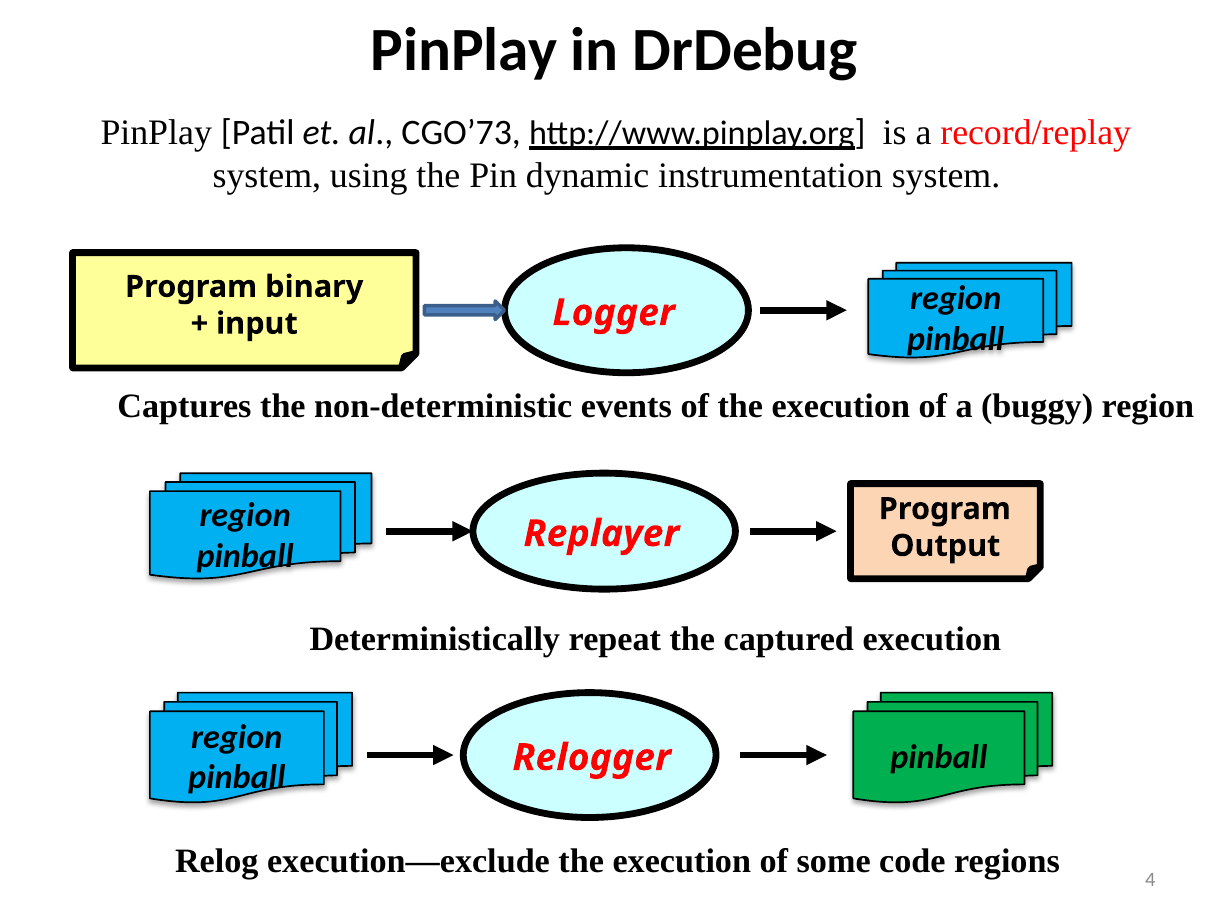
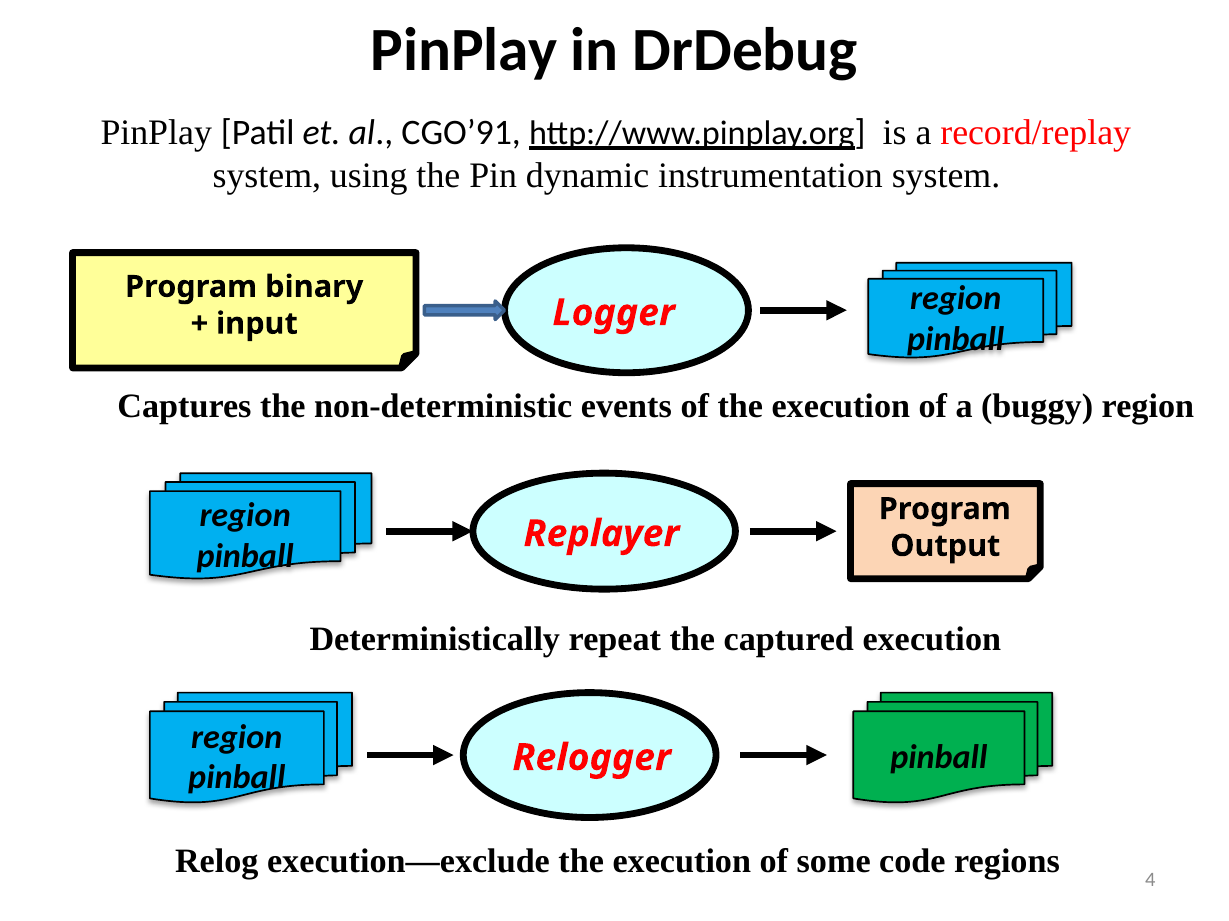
CGO’73: CGO’73 -> CGO’91 (461, 133)
